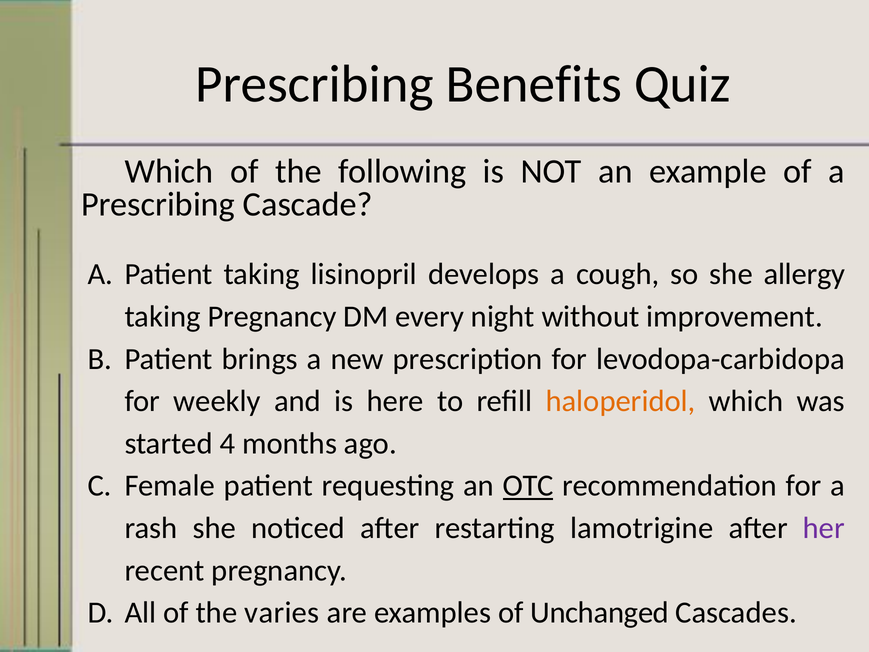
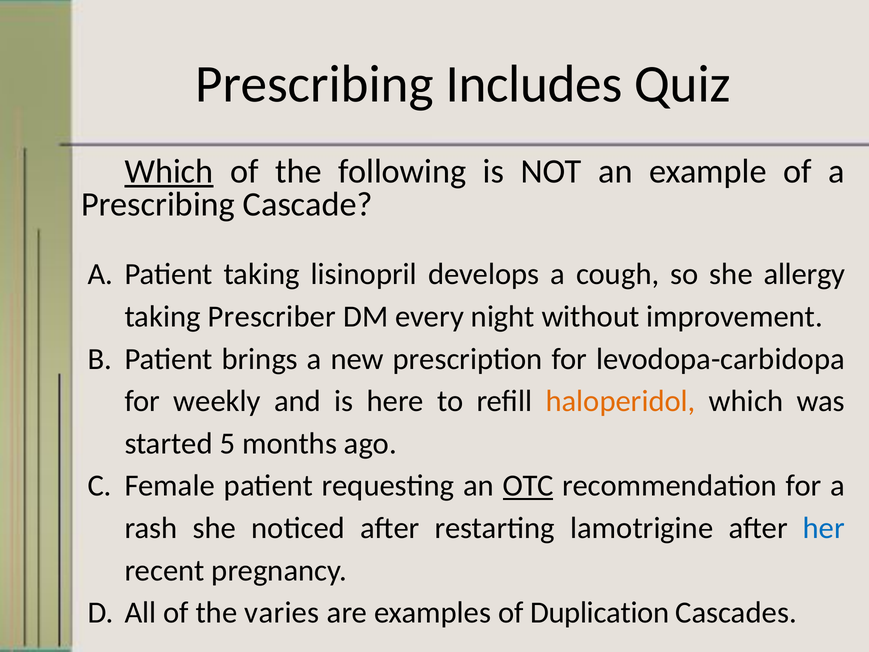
Benefits: Benefits -> Includes (534, 84)
Which underline: none -> present (169, 171)
taking Pregnancy: Pregnancy -> Prescriber (272, 317)
4: 4 -> 5 (227, 443)
her colour: purple -> blue (824, 528)
Unchanged: Unchanged -> Duplication (600, 613)
